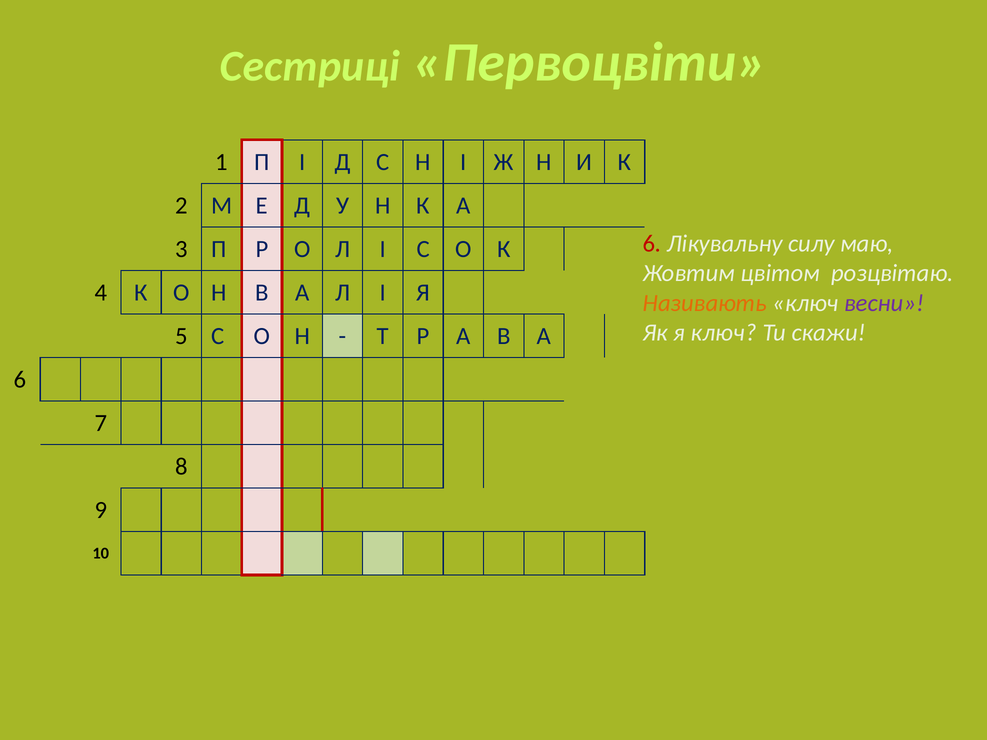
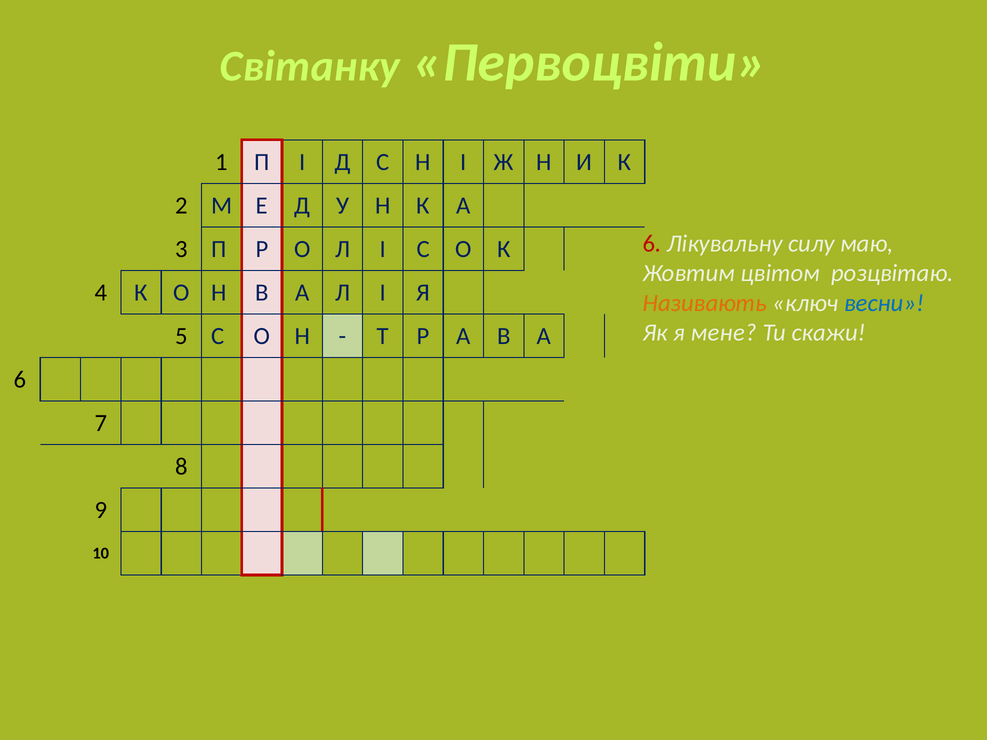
Сестриці: Сестриці -> Світанку (310, 66)
весни colour: purple -> blue (884, 303)
я ключ: ключ -> мене (724, 333)
